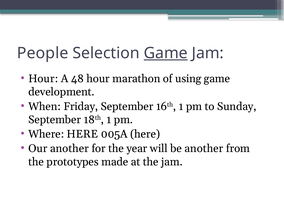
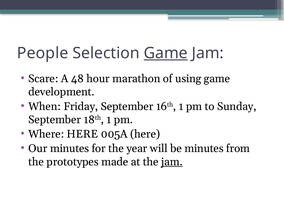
Hour: Hour -> Scare (43, 79)
Our another: another -> minutes (70, 149)
be another: another -> minutes (204, 149)
jam underline: none -> present (172, 162)
